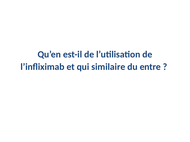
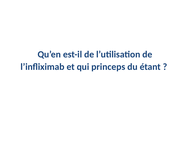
similaire: similaire -> princeps (108, 67)
entre: entre -> étant (150, 67)
